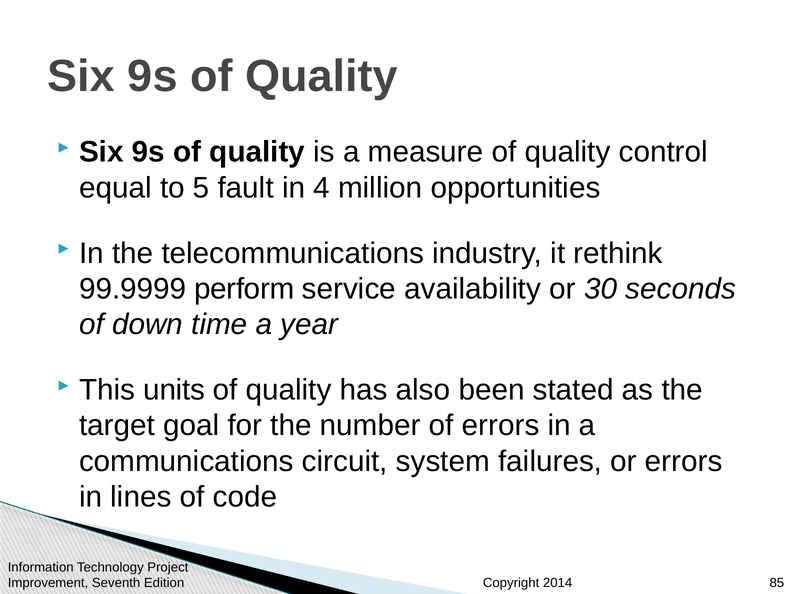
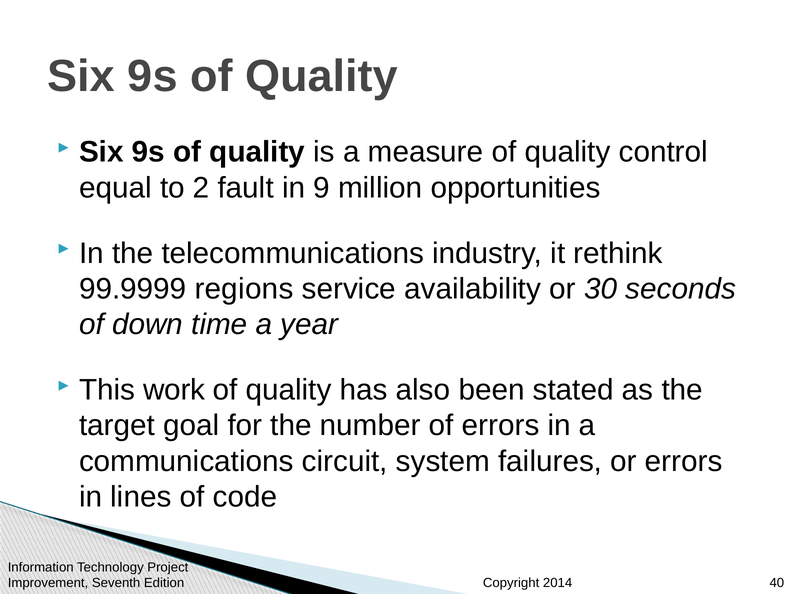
5: 5 -> 2 (201, 188)
4: 4 -> 9 (322, 188)
perform: perform -> regions (244, 289)
units: units -> work (174, 390)
85: 85 -> 40 (777, 583)
